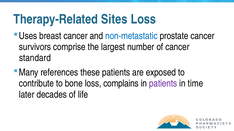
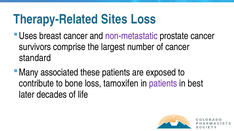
non-metastatic colour: blue -> purple (131, 36)
references: references -> associated (59, 73)
complains: complains -> tamoxifen (121, 84)
time: time -> best (195, 84)
